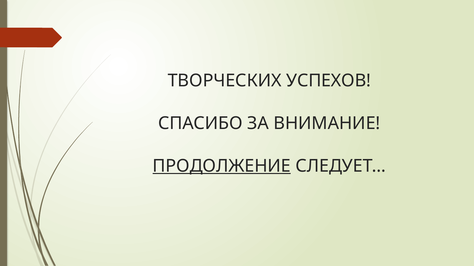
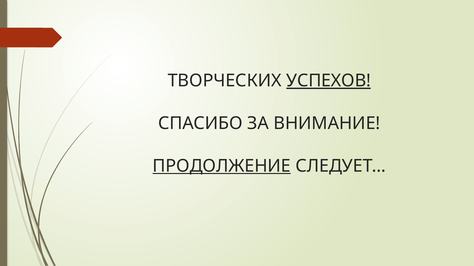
УСПЕХОВ underline: none -> present (329, 81)
